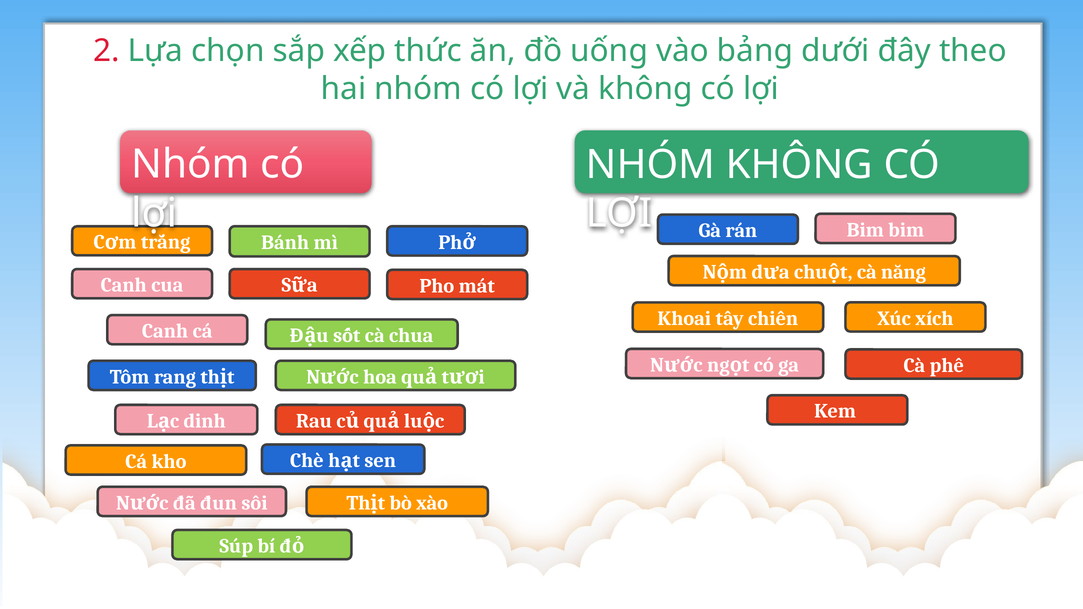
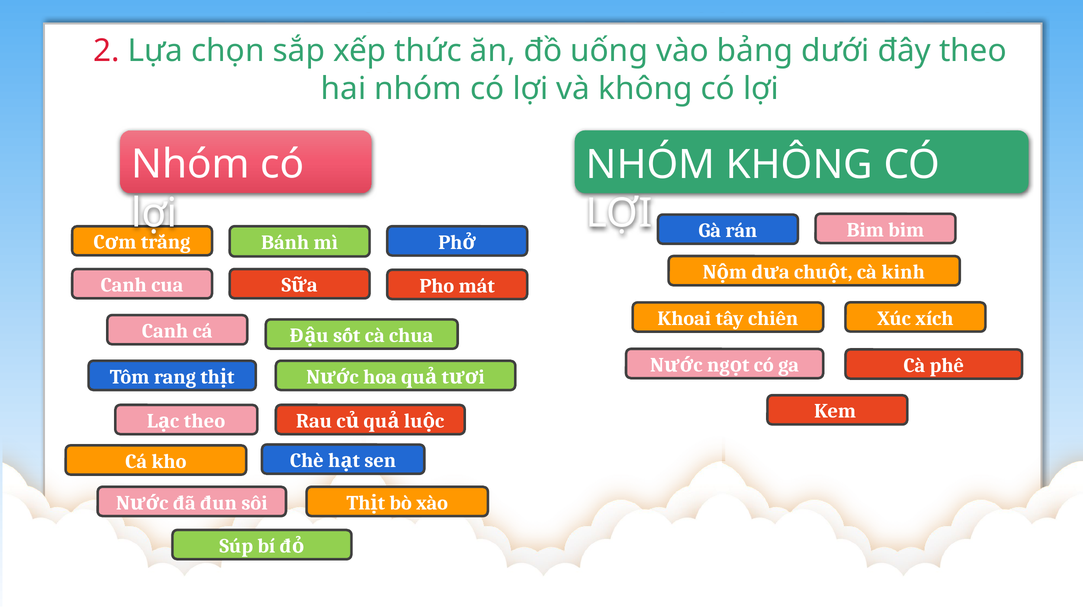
năng: năng -> kinh (903, 272)
dinh: dinh -> theo (205, 421)
